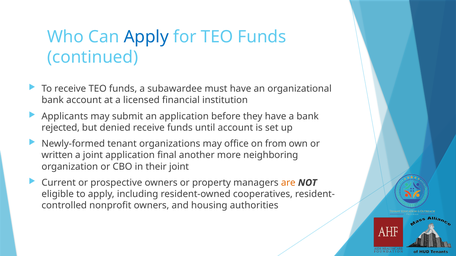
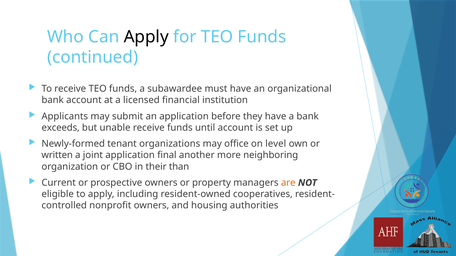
Apply colour: blue -> black (146, 37)
rejected: rejected -> exceeds (61, 128)
denied: denied -> unable (115, 128)
from: from -> level (276, 144)
their joint: joint -> than (179, 167)
